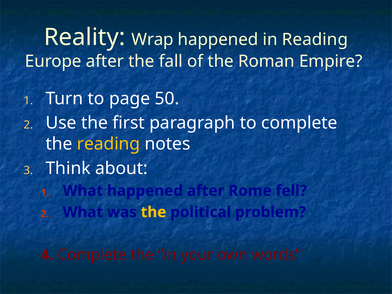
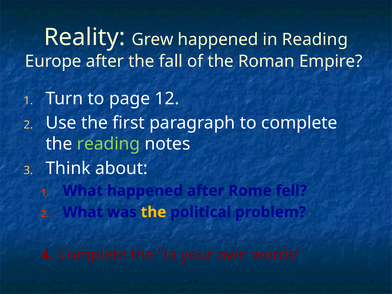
Wrap: Wrap -> Grew (152, 40)
50: 50 -> 12 (167, 99)
reading colour: yellow -> light green (109, 144)
